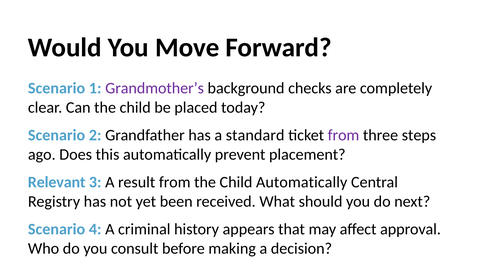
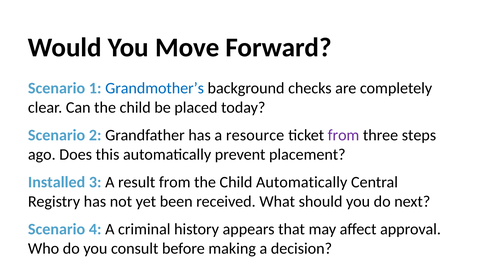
Grandmother’s colour: purple -> blue (155, 88)
standard: standard -> resource (255, 135)
Relevant: Relevant -> Installed (57, 182)
